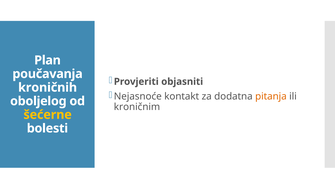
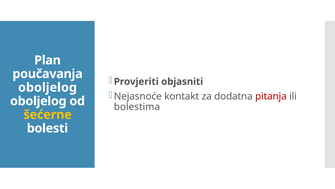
kroničnih: kroničnih -> oboljelog (47, 87)
pitanja colour: orange -> red (271, 96)
kroničnim: kroničnim -> bolestima (137, 107)
